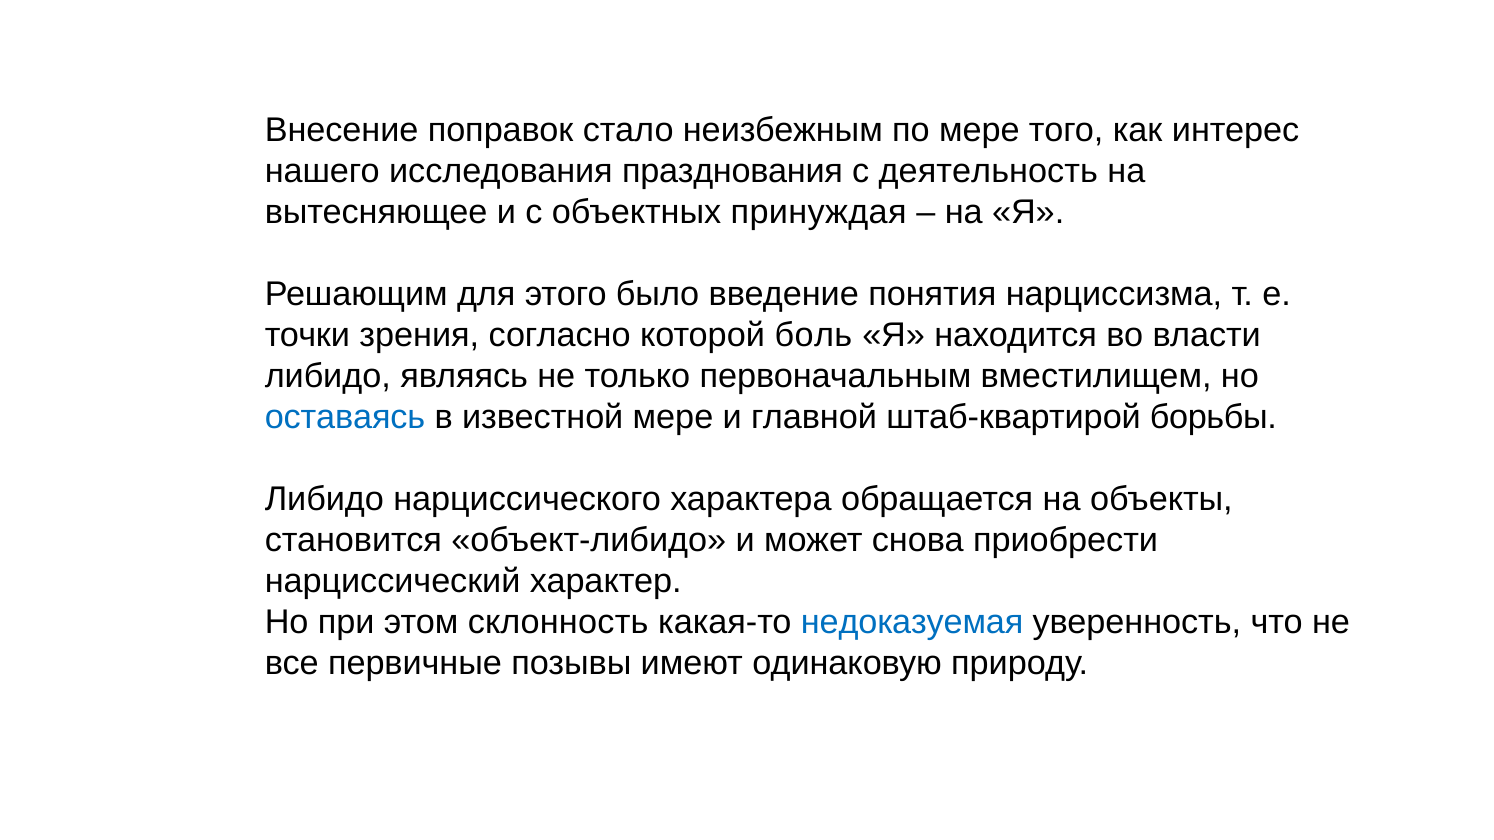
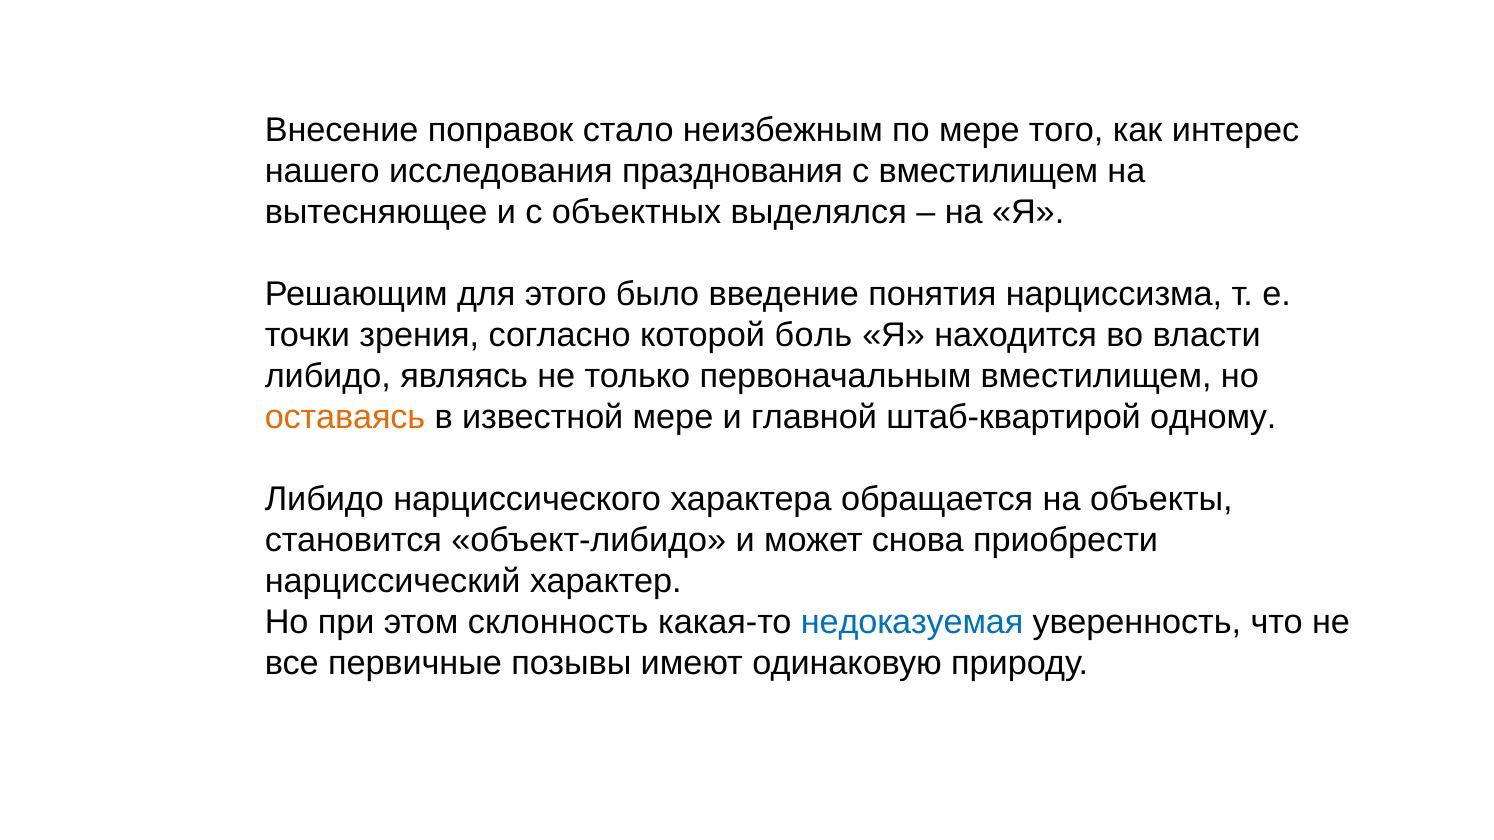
с деятельность: деятельность -> вместилищем (988, 171)
принуждая: принуждая -> выделялся (819, 212)
оставаясь colour: blue -> orange (345, 417)
борьбы: борьбы -> одному (1213, 417)
